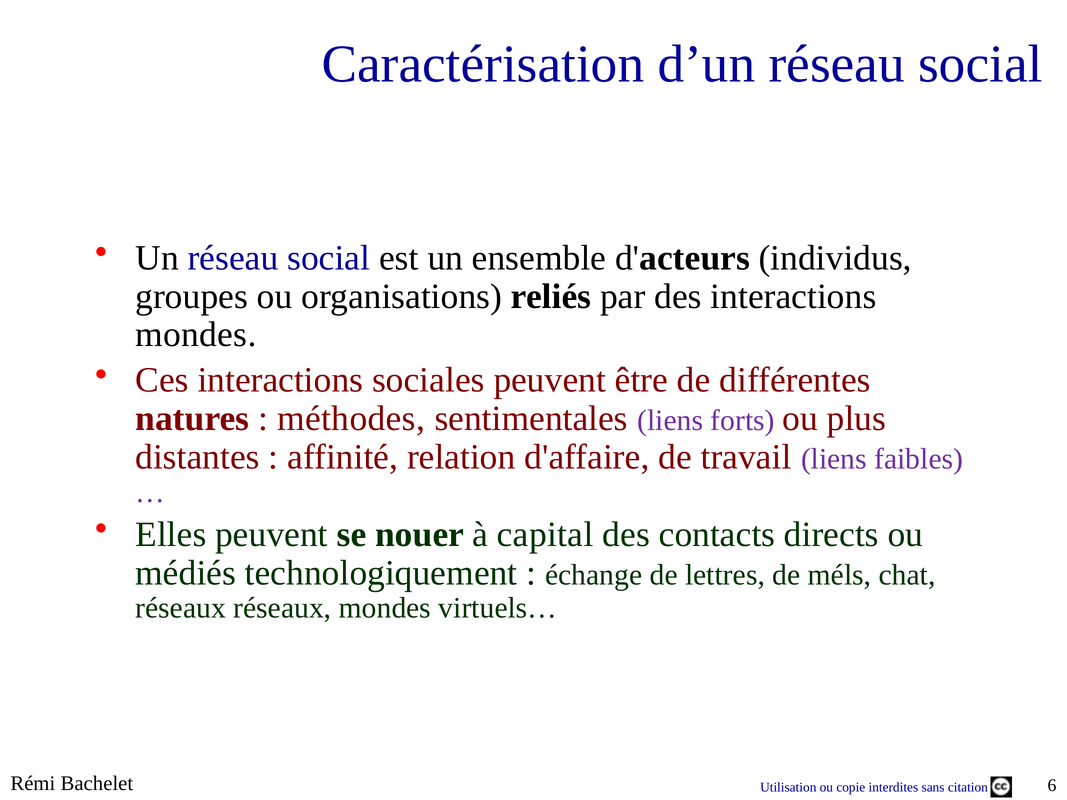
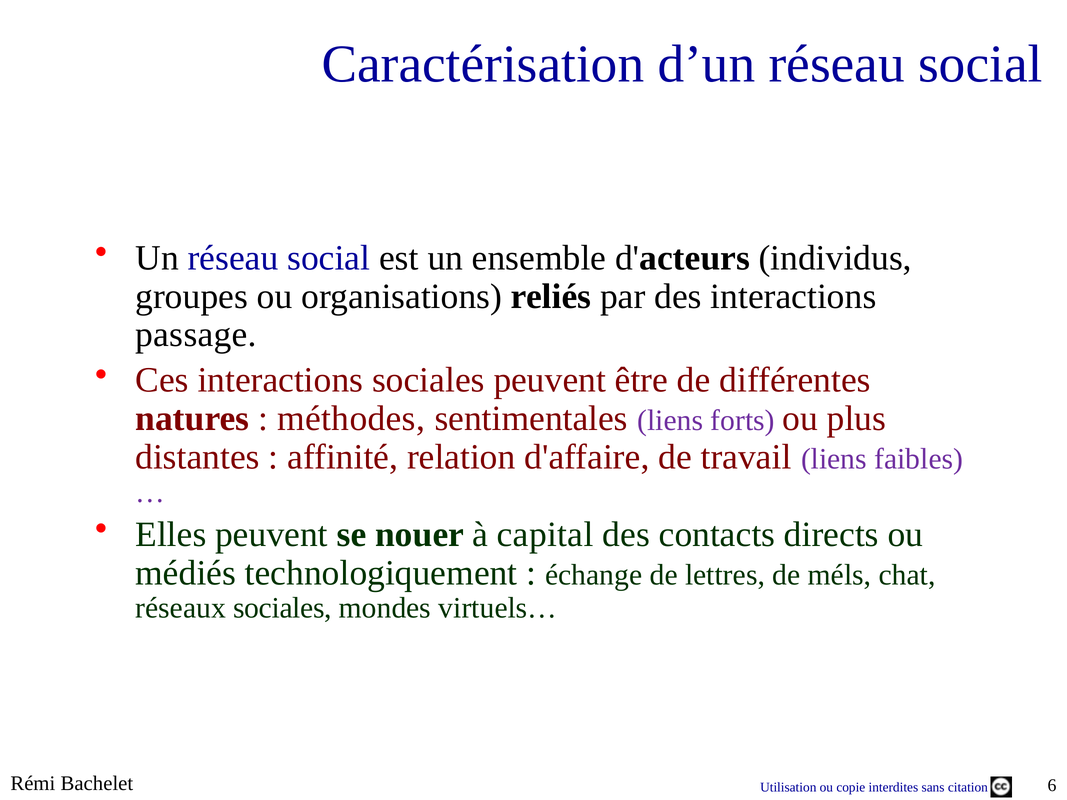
mondes: mondes -> passage (196, 335)
réseaux réseaux: réseaux -> sociales (282, 608)
